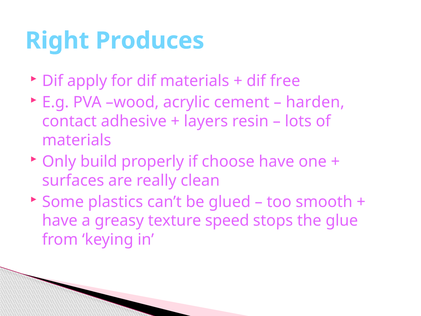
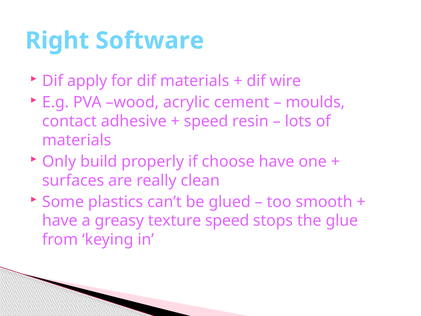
Produces: Produces -> Software (150, 41)
free: free -> wire (285, 81)
harden: harden -> moulds (315, 102)
layers: layers -> speed (206, 121)
